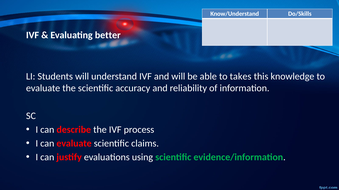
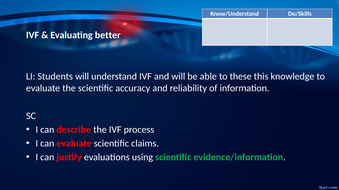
takes: takes -> these (241, 77)
